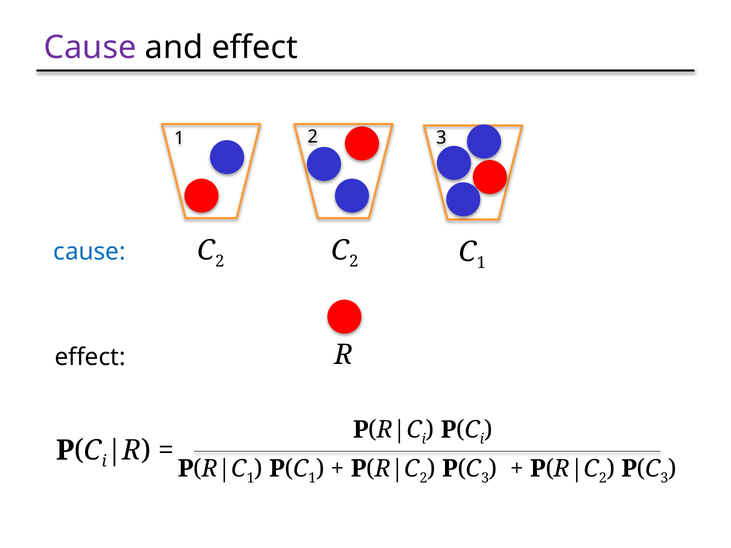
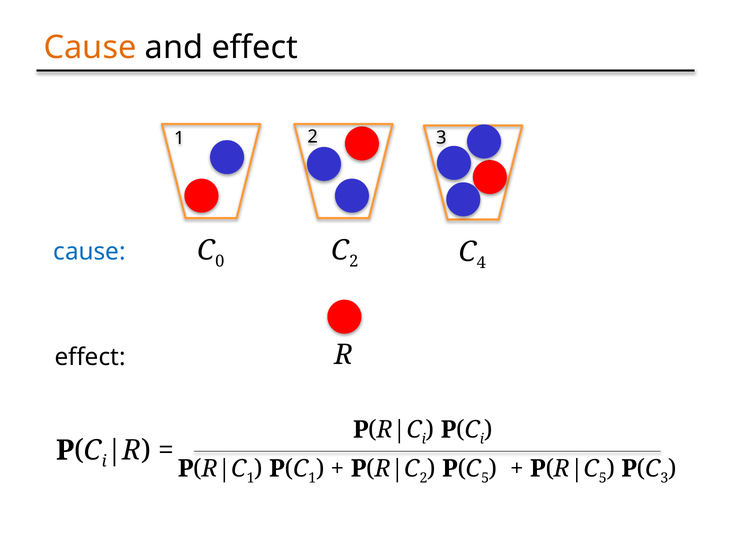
Cause colour: purple -> orange (90, 47)
2: 2 -> 0 (220, 262)
1: 1 -> 4 (481, 263)
3: 3 -> 5 (485, 478)
2: 2 -> 5 (603, 478)
